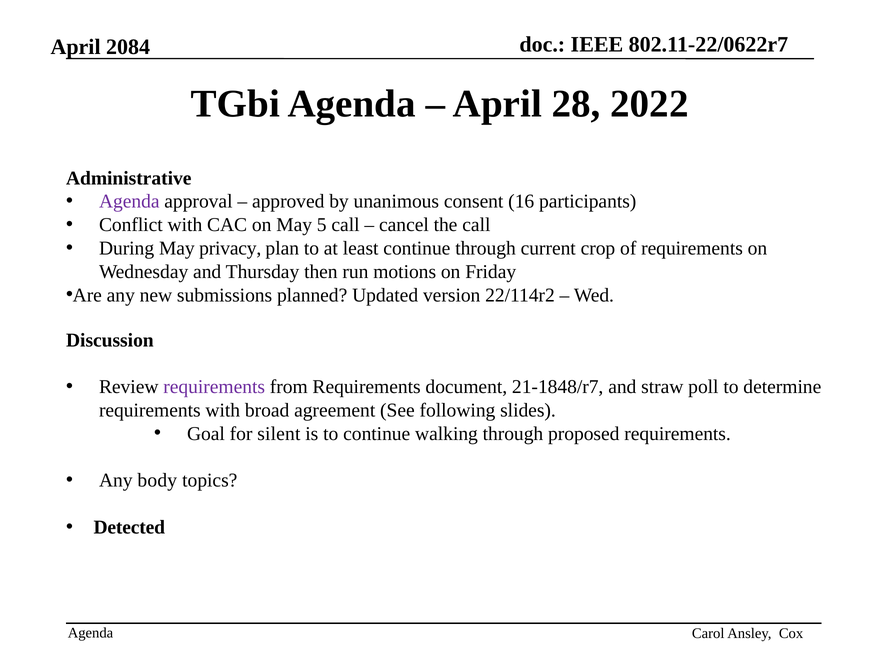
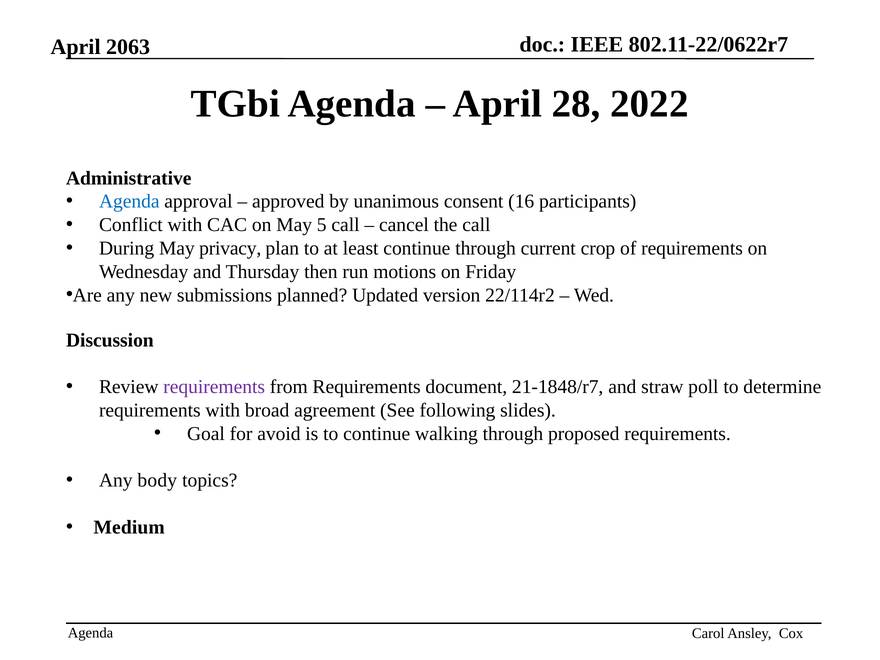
2084: 2084 -> 2063 (128, 47)
Agenda colour: purple -> blue (129, 201)
silent: silent -> avoid (279, 434)
Detected: Detected -> Medium (129, 527)
